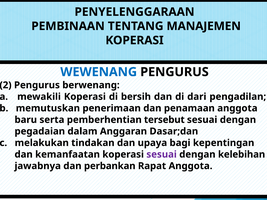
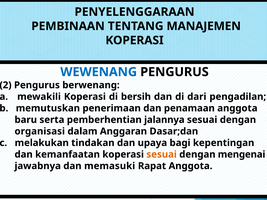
tersebut: tersebut -> jalannya (164, 120)
pegadaian: pegadaian -> organisasi (40, 131)
sesuai colour: purple -> orange (162, 155)
kelebihan: kelebihan -> mengenai (242, 155)
perbankan: perbankan -> memasuki (110, 166)
